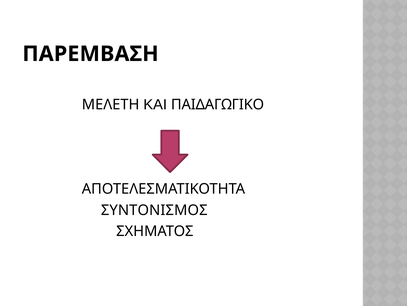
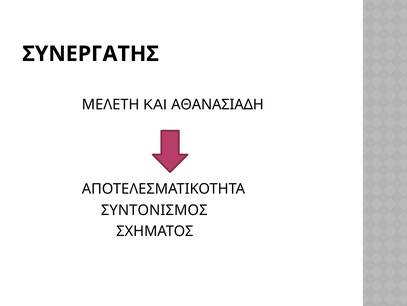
ΠΑΡΕΜΒΑΣΗ: ΠΑΡΕΜΒΑΣΗ -> ΣΥΝΕΡΓΑΤΗΣ (91, 54)
ΠΑΙΔΑΓΩΓΙΚΟ: ΠΑΙΔΑΓΩΓΙΚΟ -> ΑΘΑΝΑΣΙΑΔΗ (218, 105)
